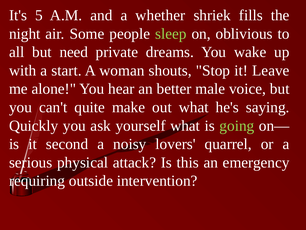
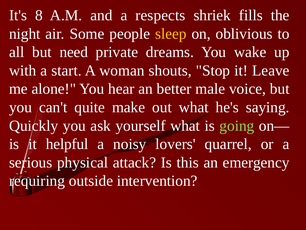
5: 5 -> 8 (39, 15)
whether: whether -> respects (160, 15)
sleep colour: light green -> yellow (171, 34)
second: second -> helpful (67, 144)
